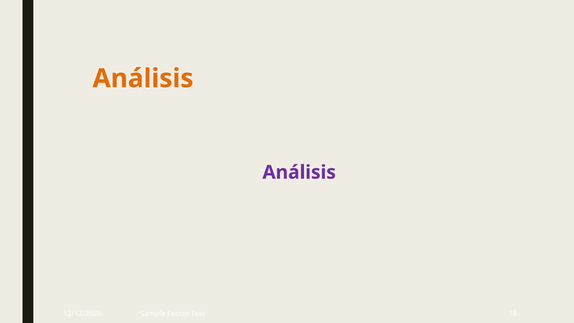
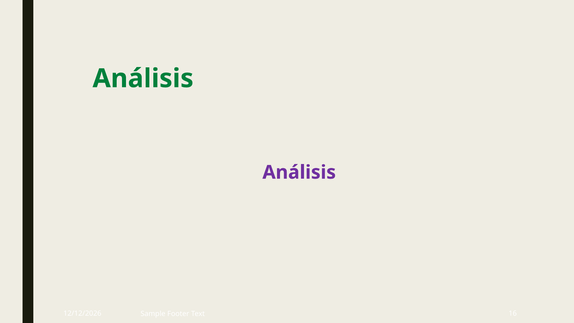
Análisis colour: orange -> green (143, 78)
